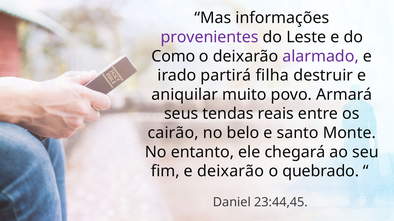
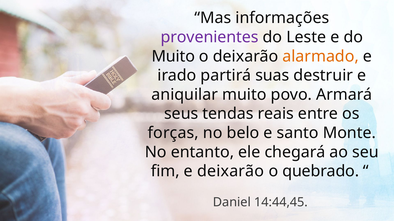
Como: Como -> Muito (173, 56)
alarmado colour: purple -> orange (321, 56)
filha: filha -> suas (272, 76)
cairão: cairão -> forças (173, 133)
23:44,45: 23:44,45 -> 14:44,45 (281, 203)
